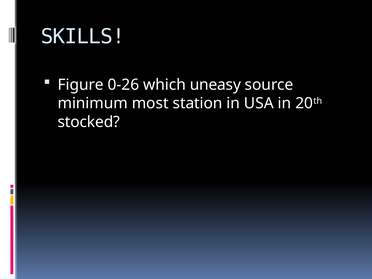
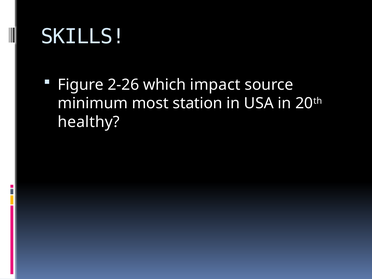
0-26: 0-26 -> 2-26 (123, 85)
uneasy: uneasy -> impact (215, 85)
stocked: stocked -> healthy (89, 122)
